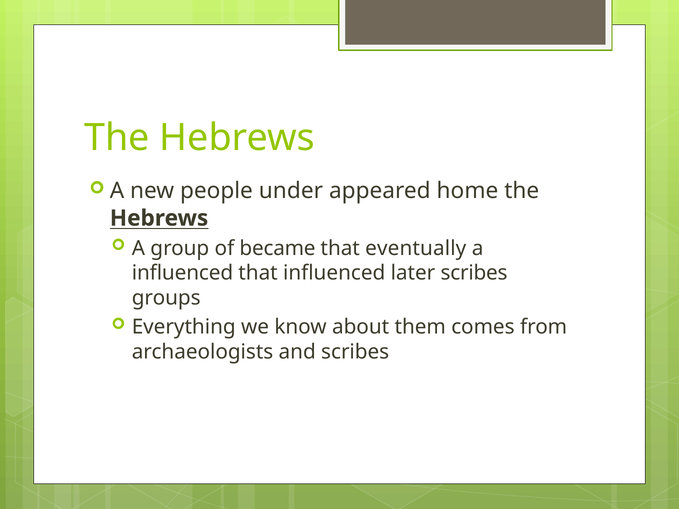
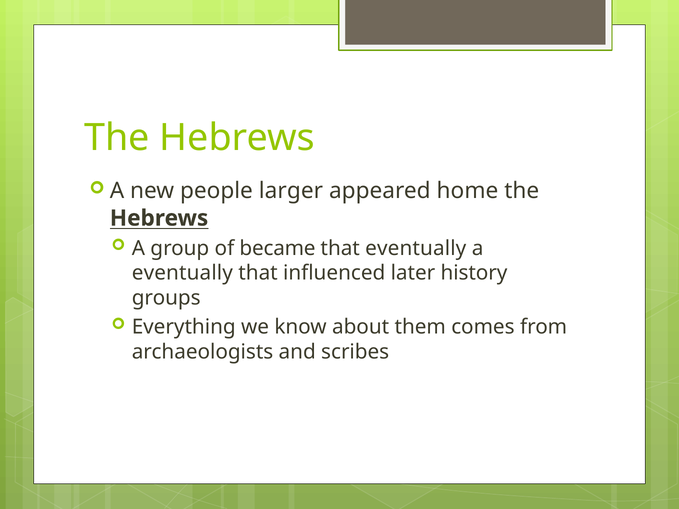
under: under -> larger (291, 191)
influenced: influenced -> eventually (182, 273)
later scribes: scribes -> history (474, 273)
